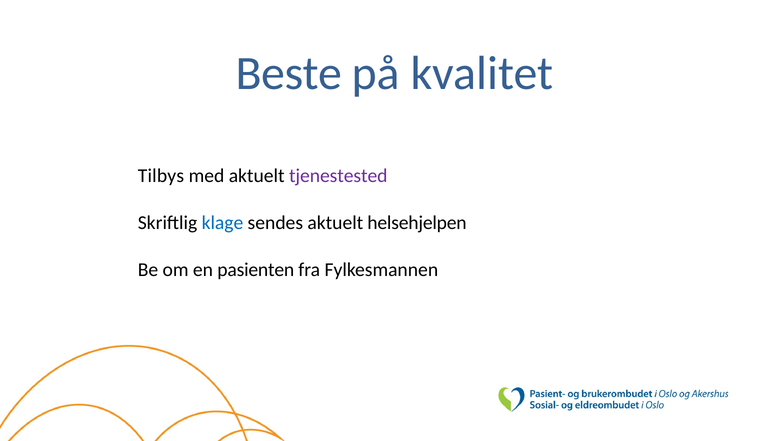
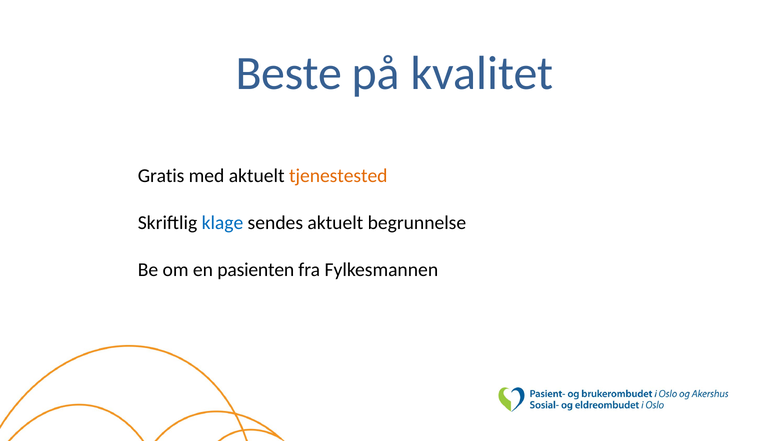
Tilbys: Tilbys -> Gratis (161, 176)
tjenestested colour: purple -> orange (338, 176)
helsehjelpen: helsehjelpen -> begrunnelse (417, 223)
